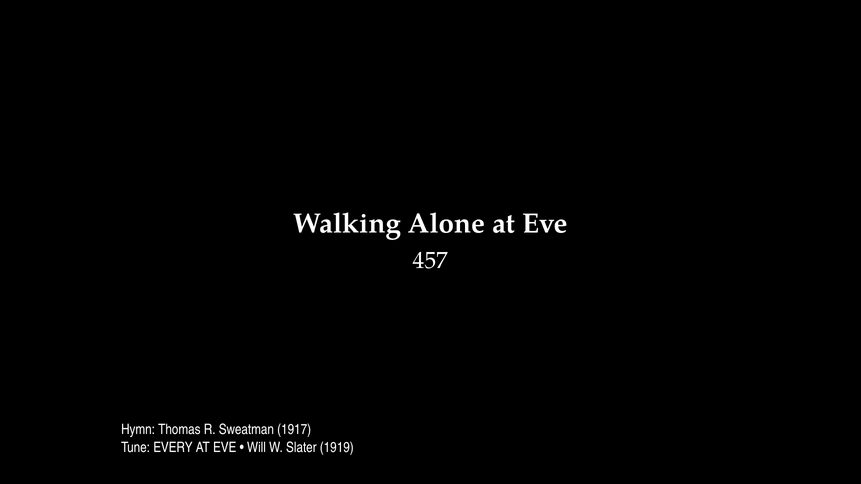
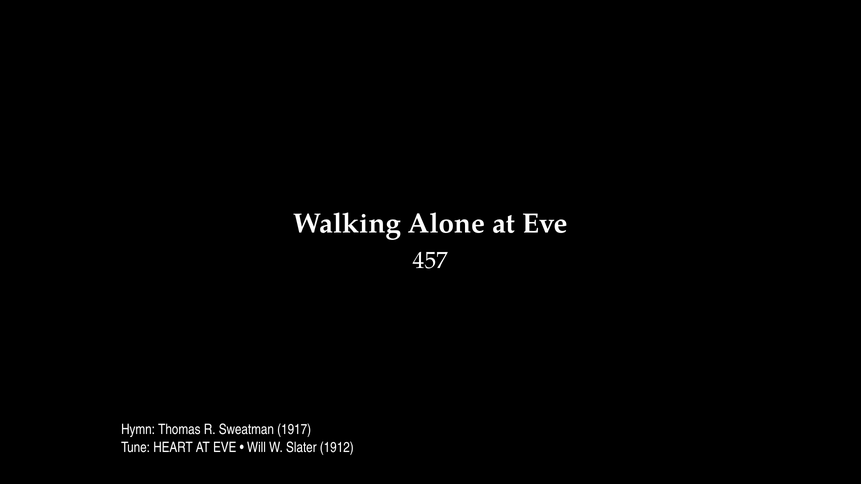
EVERY: EVERY -> HEART (173, 448)
1919: 1919 -> 1912 (337, 448)
